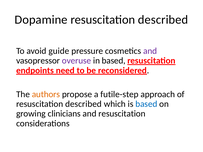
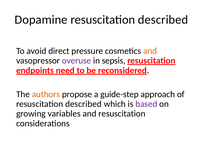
guide: guide -> direct (59, 51)
and colour: purple -> orange (150, 51)
in based: based -> sepsis (114, 61)
futile-step: futile-step -> guide-step (120, 94)
based colour: blue -> purple (146, 104)
clinicians: clinicians -> variables (64, 114)
